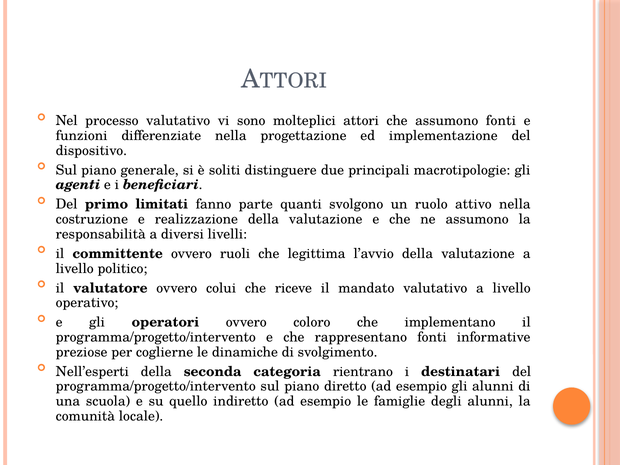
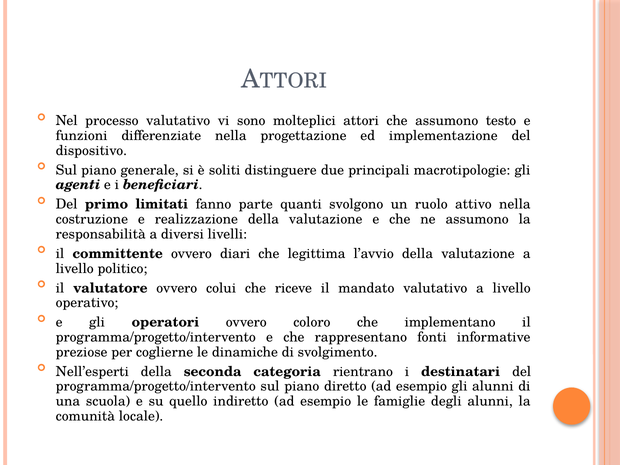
assumono fonti: fonti -> testo (501, 121)
ruoli: ruoli -> diari (235, 254)
